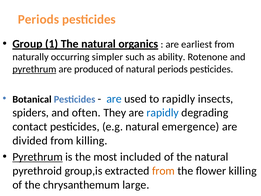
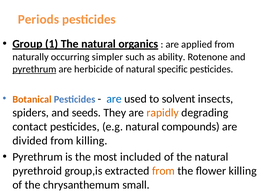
earliest: earliest -> applied (197, 44)
produced: produced -> herbicide (93, 69)
natural periods: periods -> specific (173, 69)
Botanical colour: black -> orange (32, 99)
to rapidly: rapidly -> solvent (179, 99)
often: often -> seeds (86, 113)
rapidly colour: blue -> orange (163, 113)
emergence: emergence -> compounds (191, 127)
Pyrethrum underline: present -> none (38, 157)
large: large -> small (136, 185)
